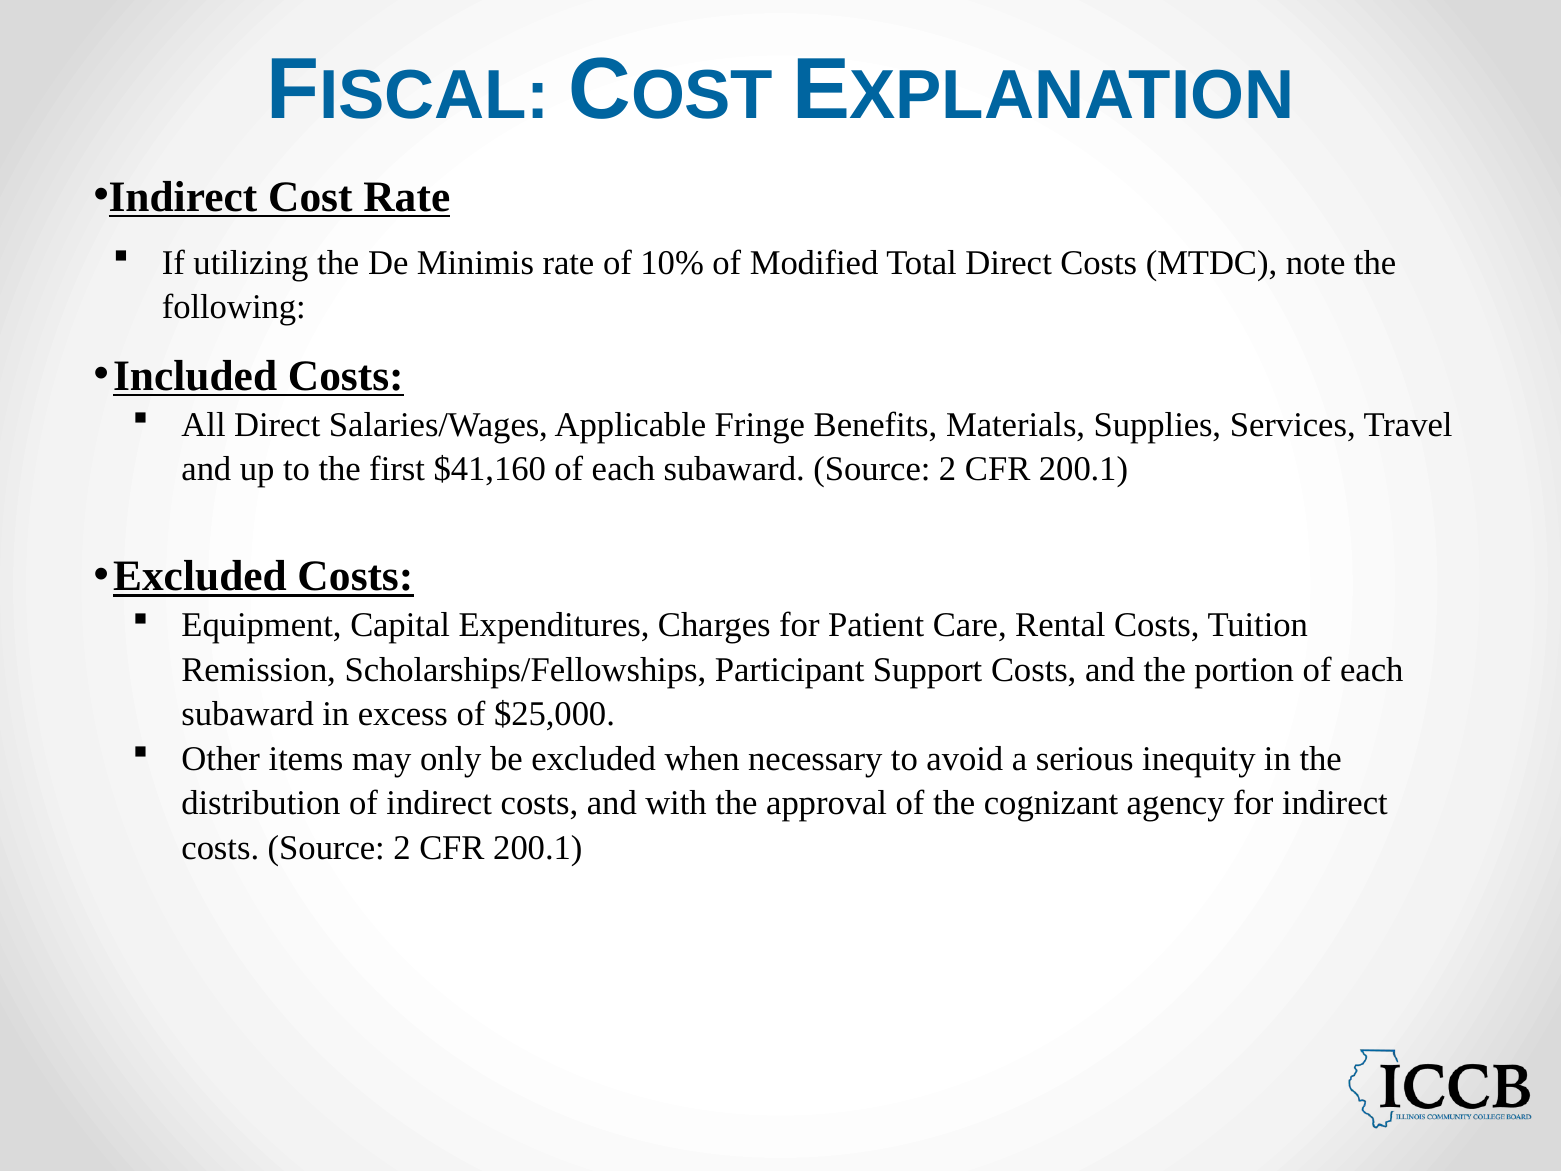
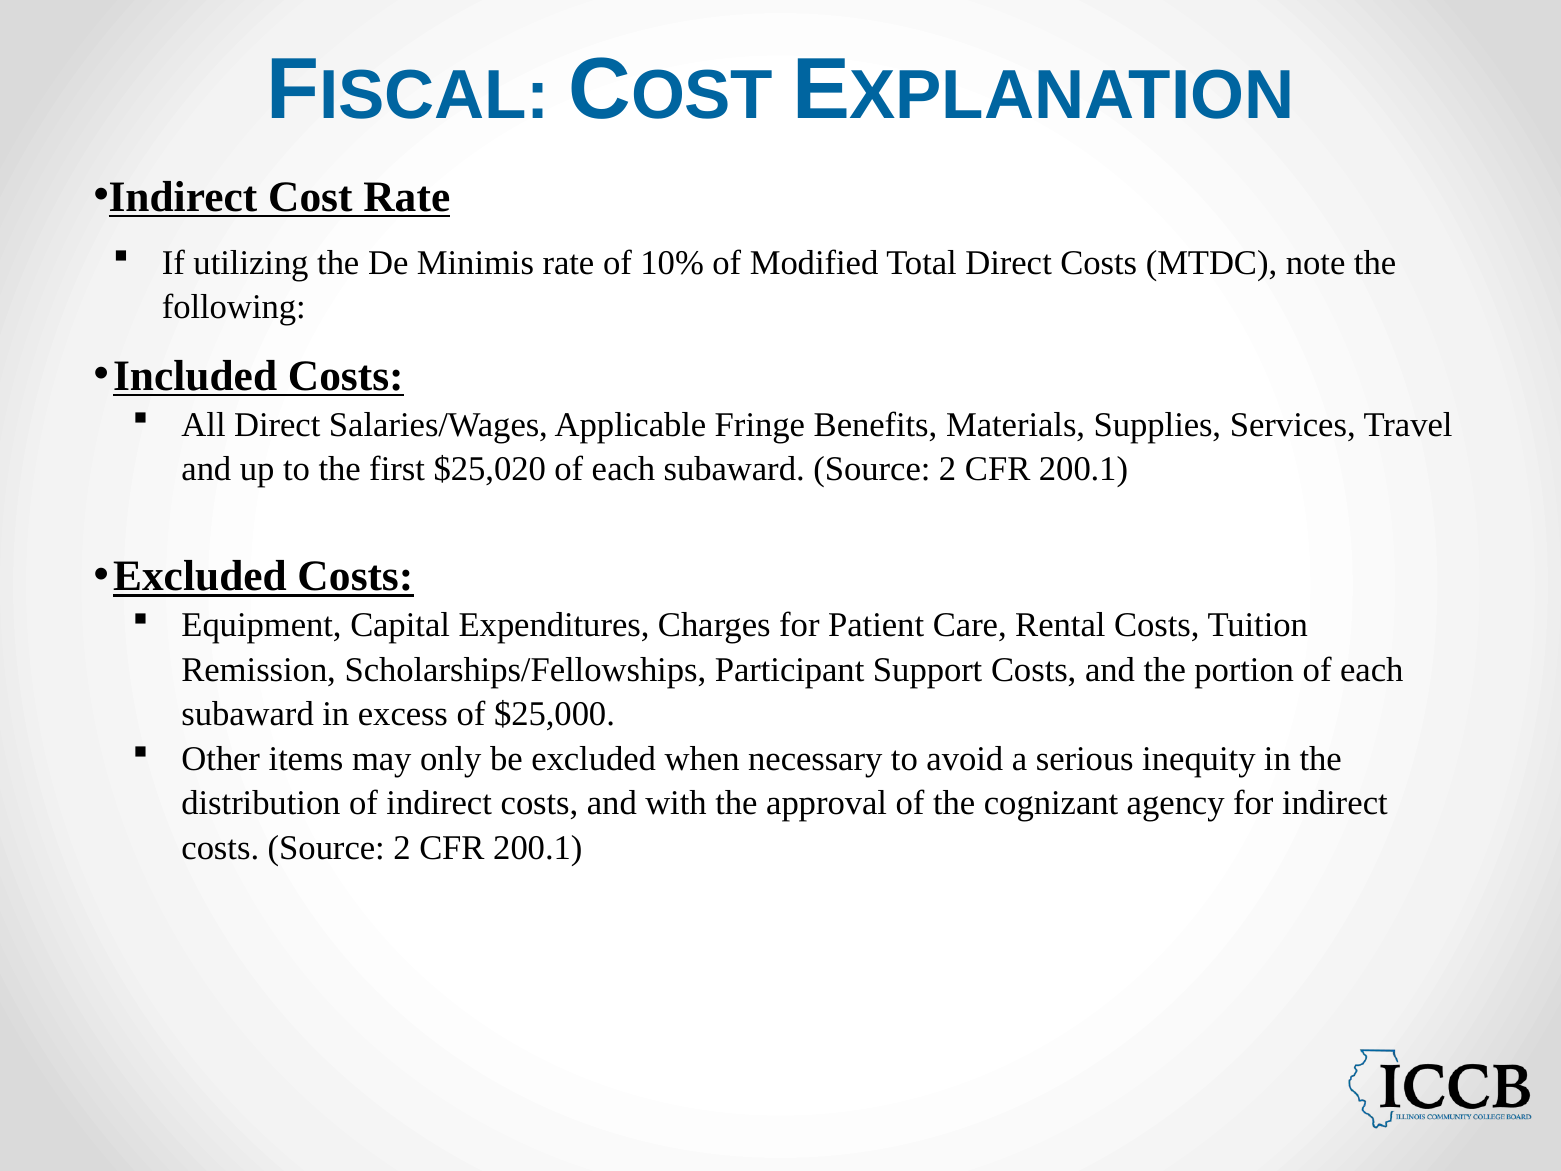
$41,160: $41,160 -> $25,020 (490, 469)
